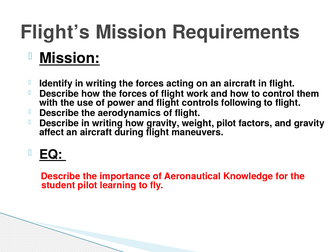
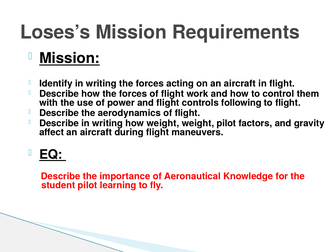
Flight’s: Flight’s -> Loses’s (55, 32)
how gravity: gravity -> weight (163, 123)
